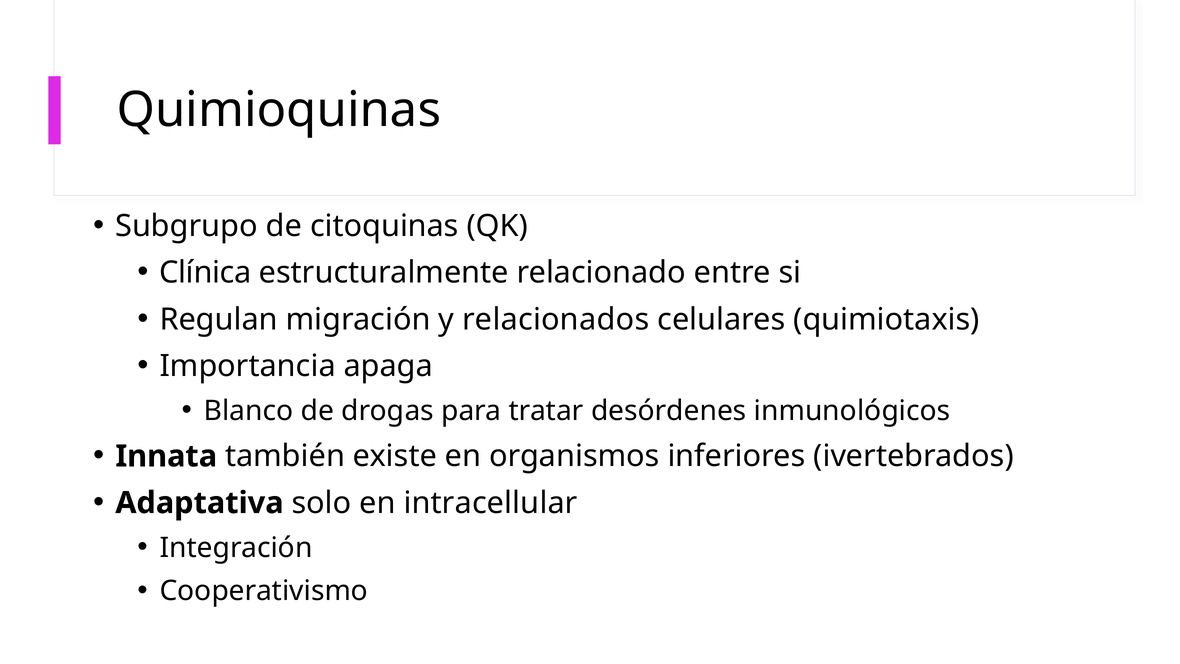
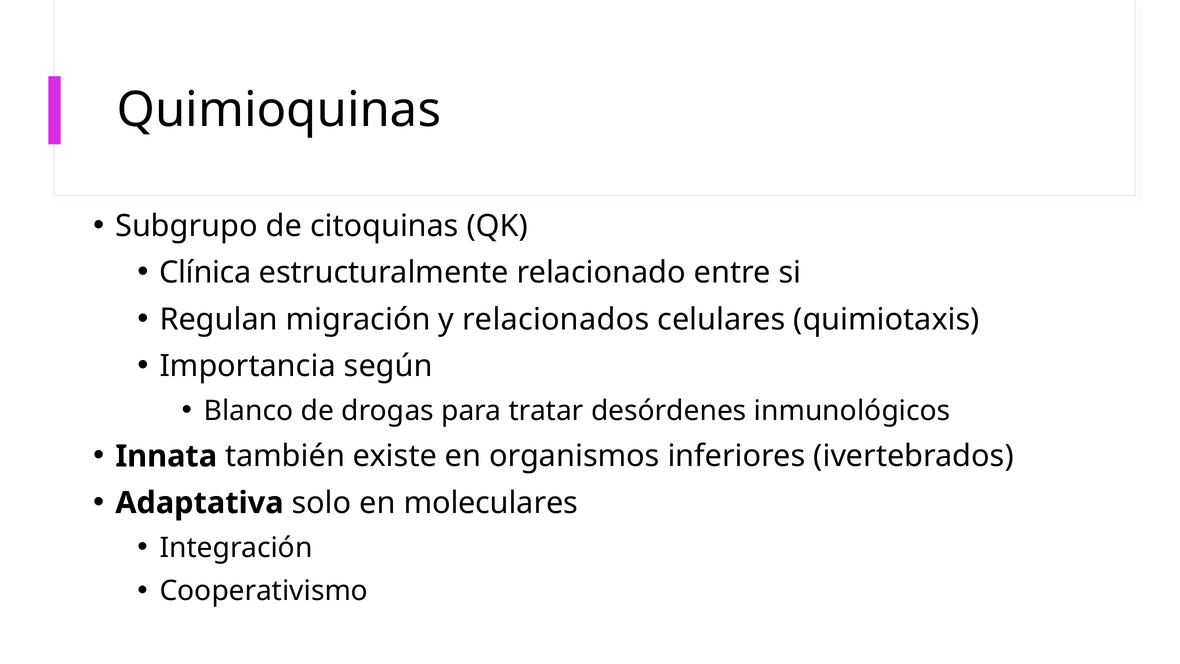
apaga: apaga -> según (388, 366)
intracellular: intracellular -> moleculares (491, 503)
